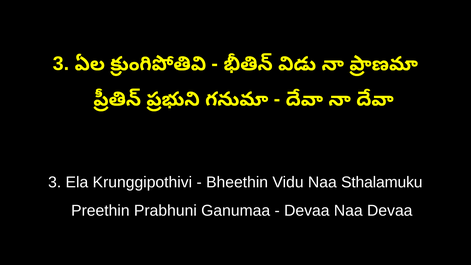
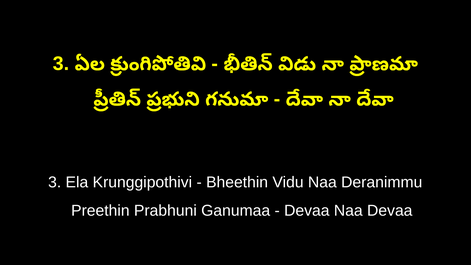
Sthalamuku: Sthalamuku -> Deranimmu (382, 182)
